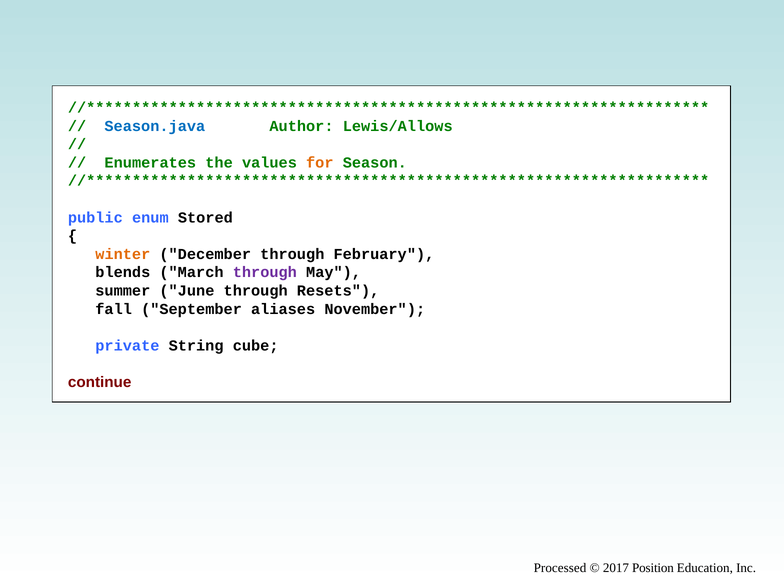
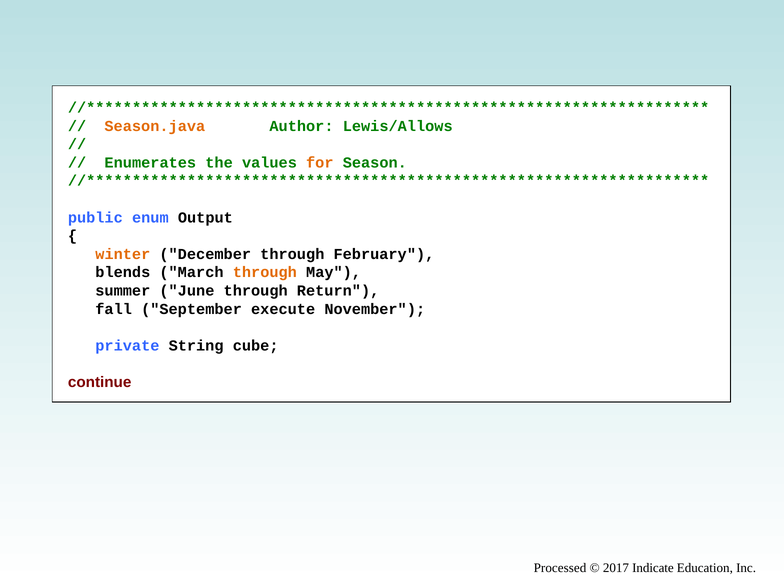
Season.java colour: blue -> orange (155, 126)
Stored: Stored -> Output (205, 218)
through colour: purple -> orange (265, 272)
Resets: Resets -> Return (338, 291)
aliases: aliases -> execute (283, 309)
Position: Position -> Indicate (653, 568)
